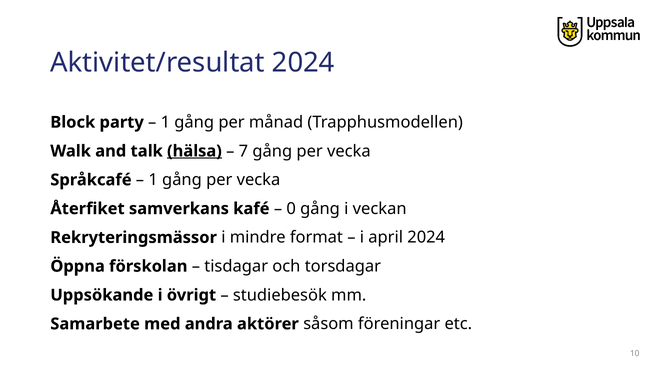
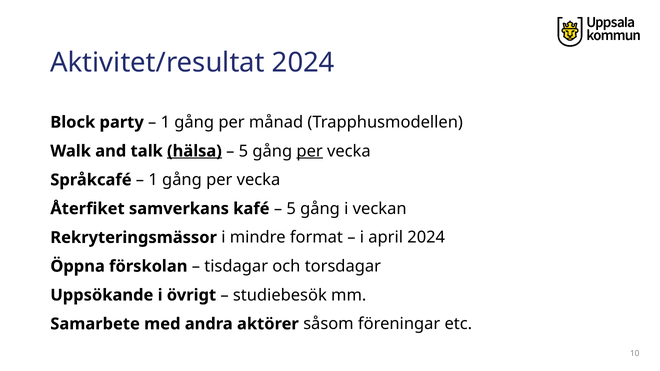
7: 7 -> 5 (243, 151)
per underline: none -> present (310, 151)
0: 0 -> 5 (291, 209)
